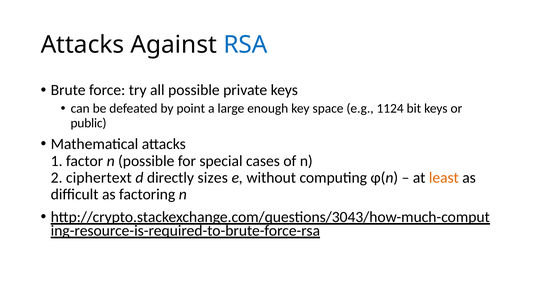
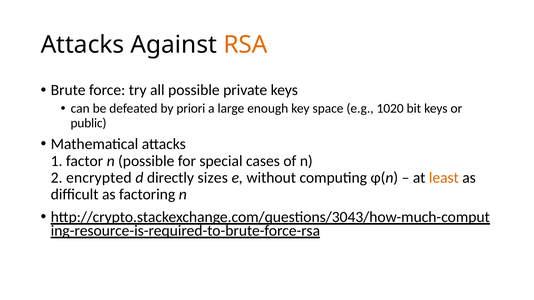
RSA colour: blue -> orange (245, 45)
point: point -> priori (191, 109)
1124: 1124 -> 1020 (390, 109)
ciphertext: ciphertext -> encrypted (99, 178)
